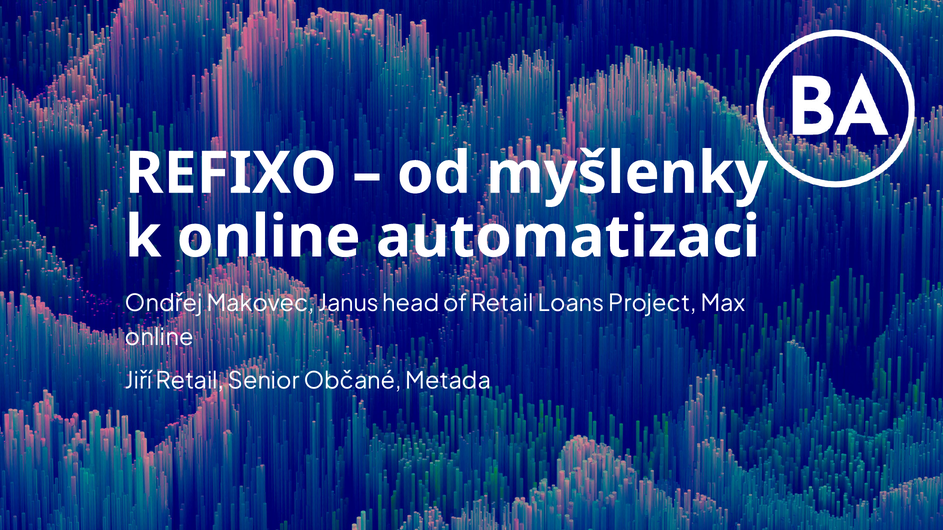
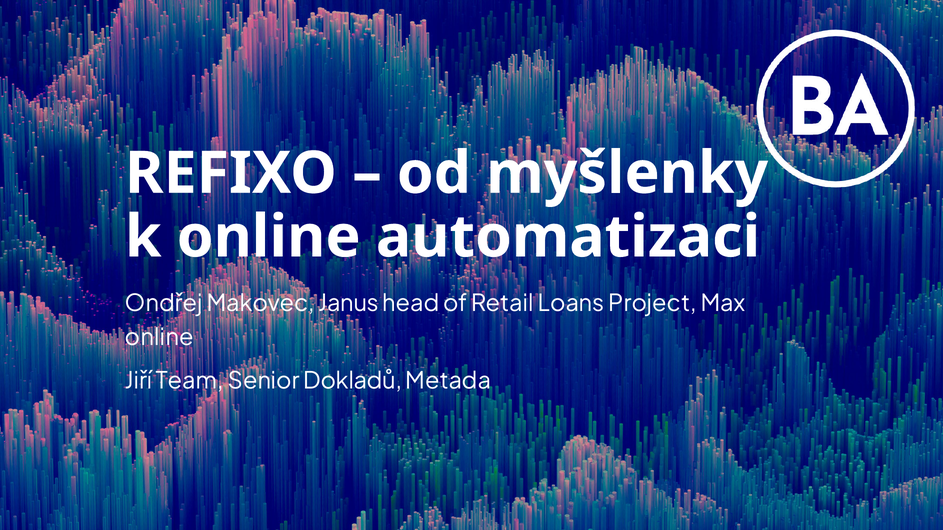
Jiří Retail: Retail -> Team (190, 381)
Občané: Občané -> Dokladů (353, 381)
